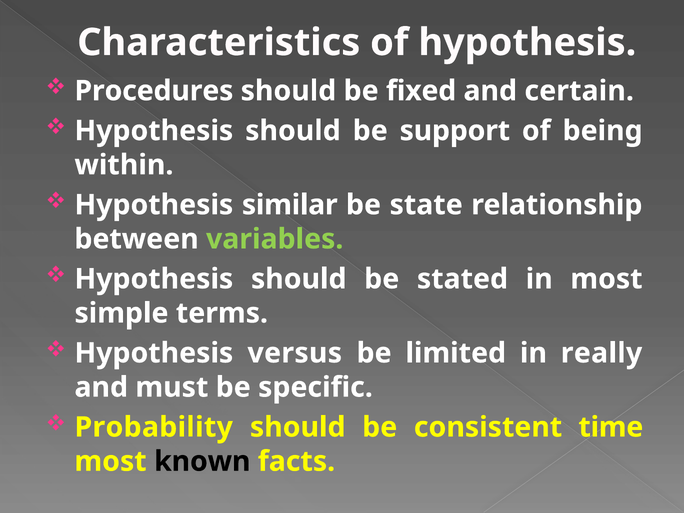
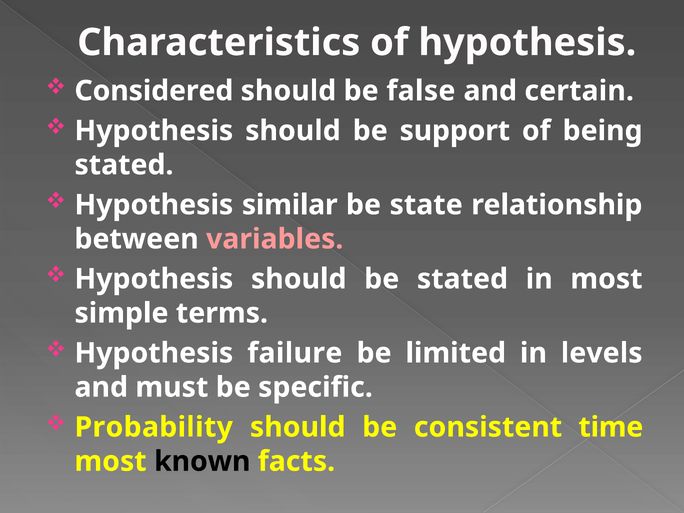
Procedures: Procedures -> Considered (154, 91)
fixed: fixed -> false (421, 91)
within: within -> stated (124, 165)
variables colour: light green -> pink (275, 239)
versus: versus -> failure (295, 353)
really: really -> levels (602, 353)
